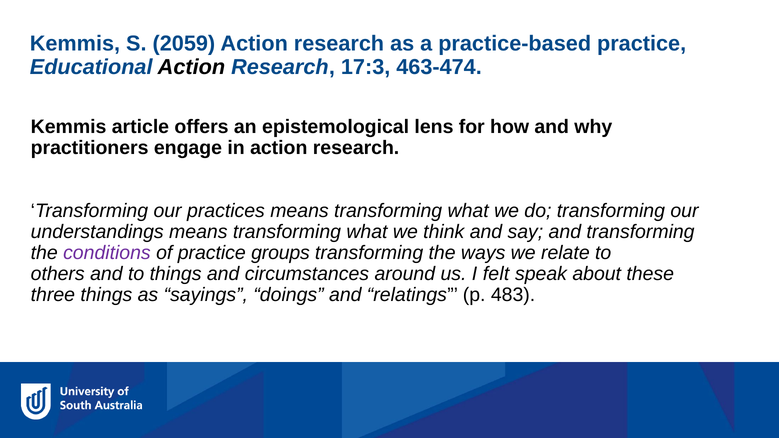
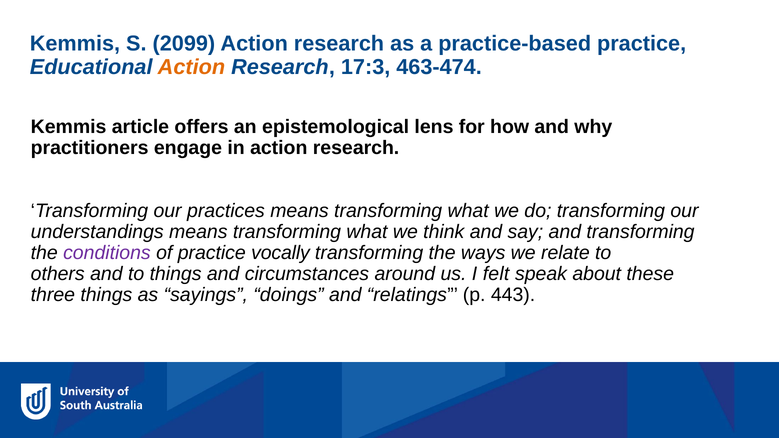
2059: 2059 -> 2099 (184, 44)
Action colour: black -> orange (191, 67)
groups: groups -> vocally (281, 253)
483: 483 -> 443 (513, 295)
